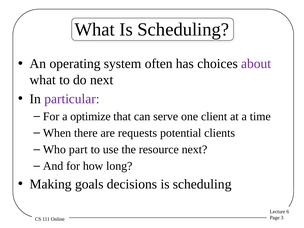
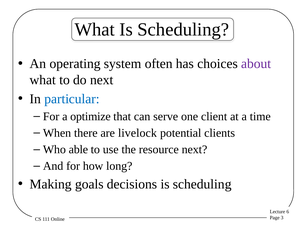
particular colour: purple -> blue (72, 99)
requests: requests -> livelock (137, 133)
part: part -> able (78, 149)
